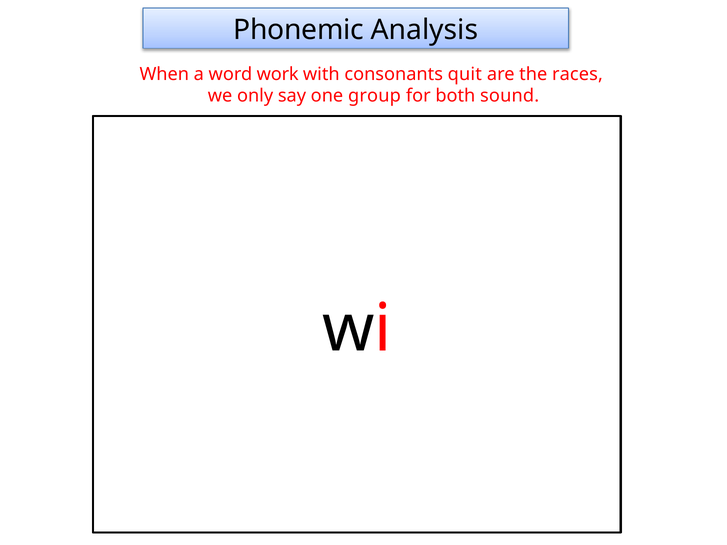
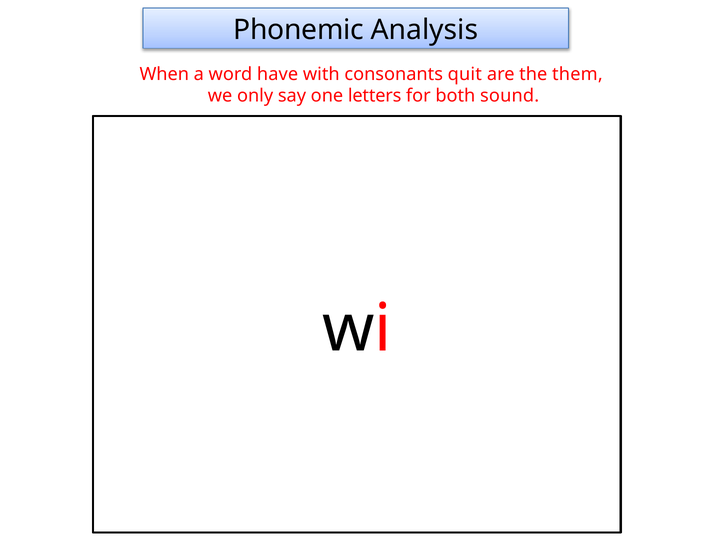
work: work -> have (278, 74)
races: races -> them (577, 74)
group: group -> letters (375, 96)
